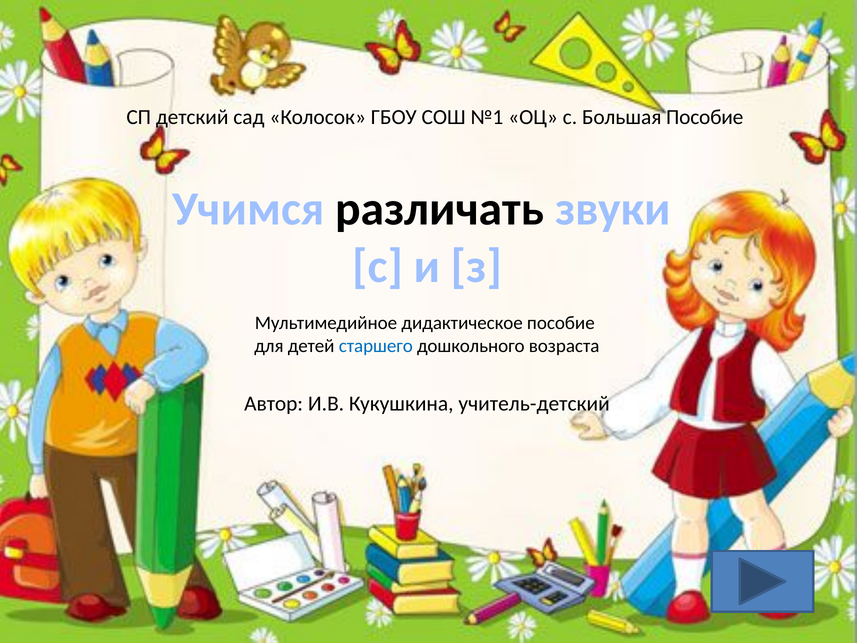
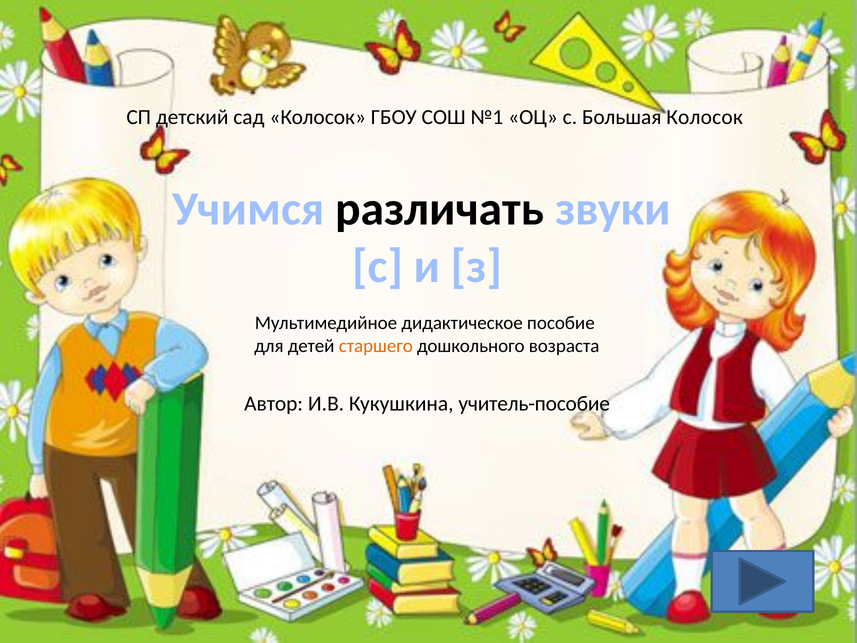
Большая Пособие: Пособие -> Колосок (705, 117)
старшего colour: blue -> orange (376, 346)
учитель-детский: учитель-детский -> учитель-пособие (534, 404)
